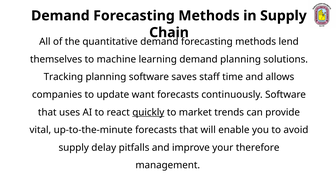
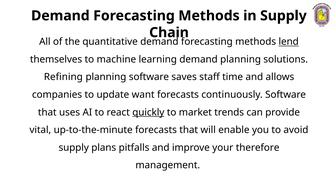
lend underline: none -> present (289, 42)
Tracking: Tracking -> Refining (63, 77)
delay: delay -> plans (104, 148)
